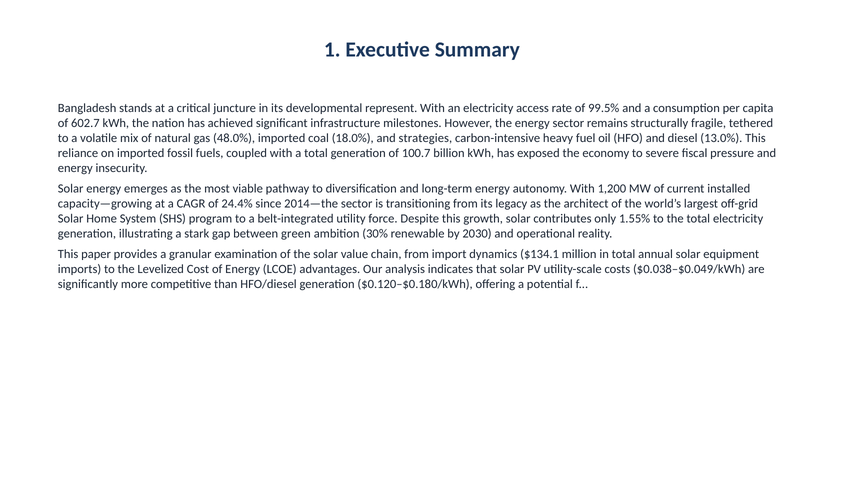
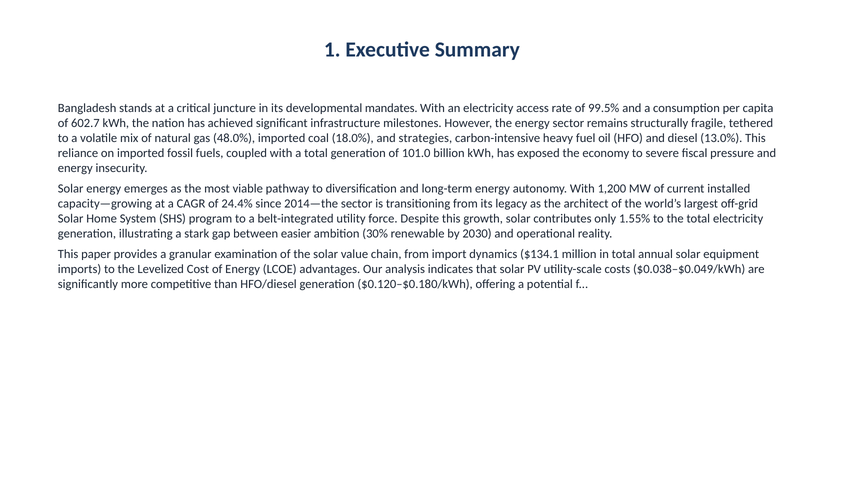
represent: represent -> mandates (391, 108)
100.7: 100.7 -> 101.0 (416, 153)
green: green -> easier (296, 234)
